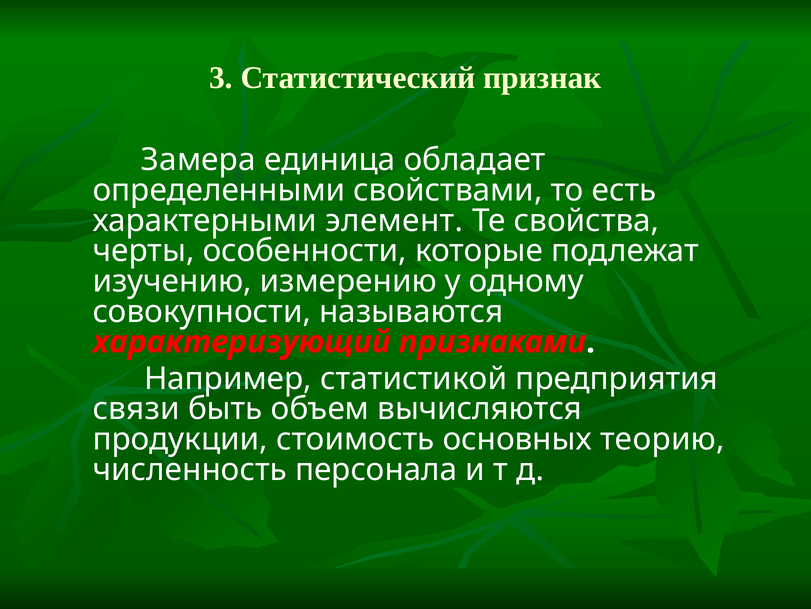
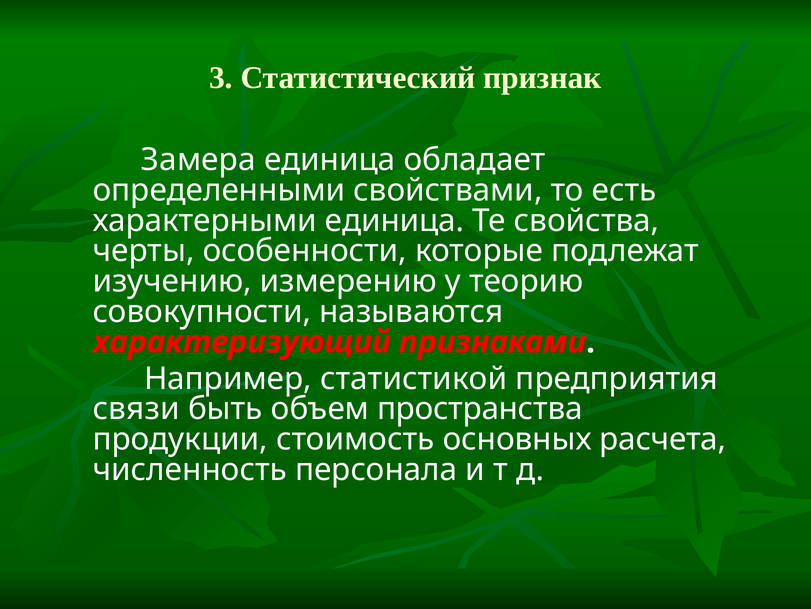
характерными элемент: элемент -> единица (395, 220)
одному: одному -> теорию (526, 281)
вычисляются: вычисляются -> пространства (480, 409)
теорию: теорию -> расчета (663, 439)
